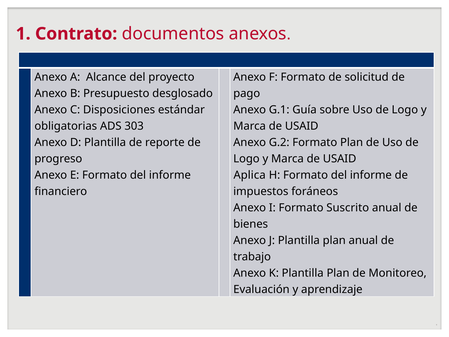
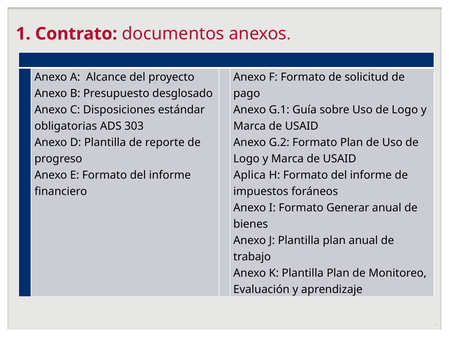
Suscrito: Suscrito -> Generar (348, 208)
